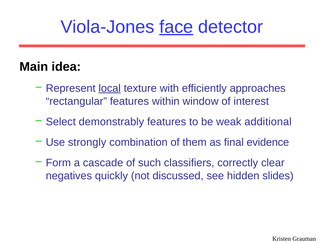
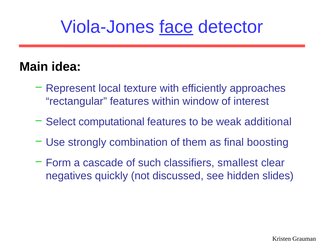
local underline: present -> none (110, 88)
demonstrably: demonstrably -> computational (111, 122)
evidence: evidence -> boosting (268, 142)
correctly: correctly -> smallest (238, 163)
